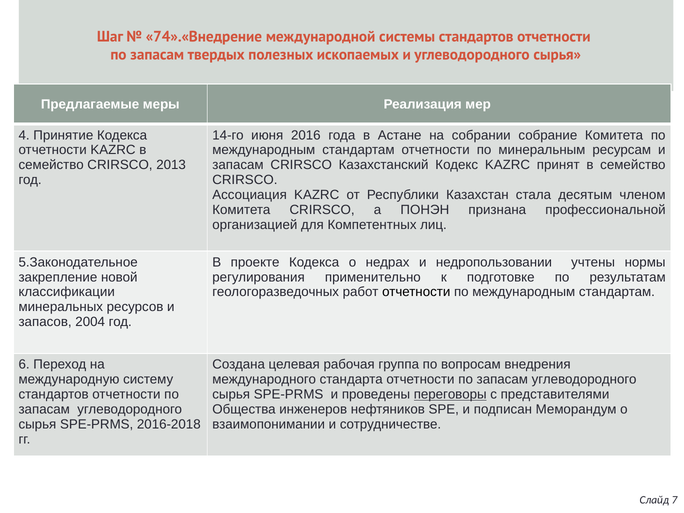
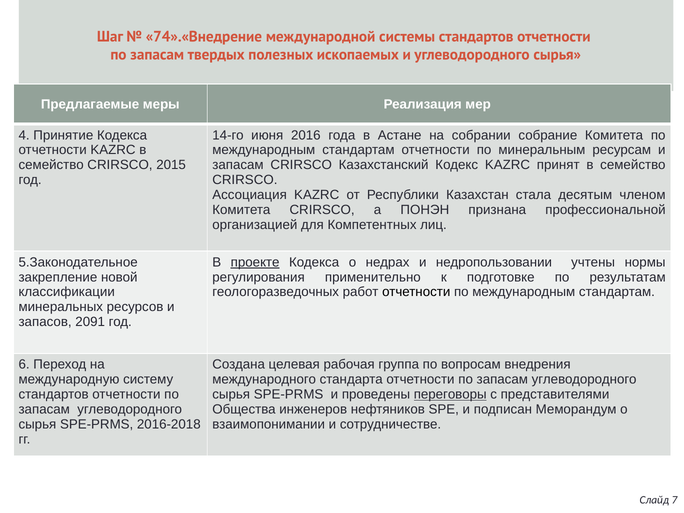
2013: 2013 -> 2015 (171, 165)
проекте underline: none -> present (255, 262)
2004: 2004 -> 2091 (90, 322)
